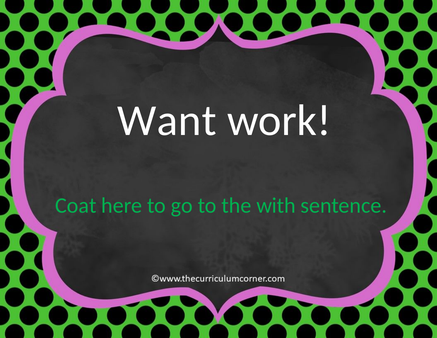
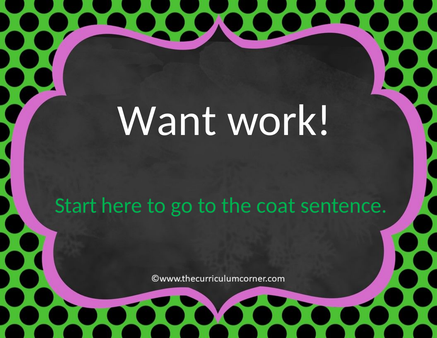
Coat: Coat -> Start (76, 205)
with: with -> coat (276, 205)
